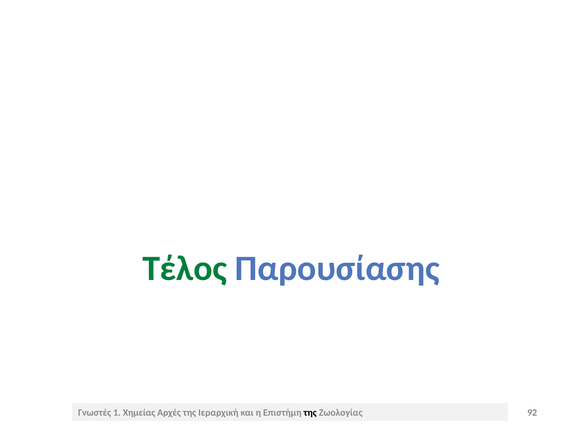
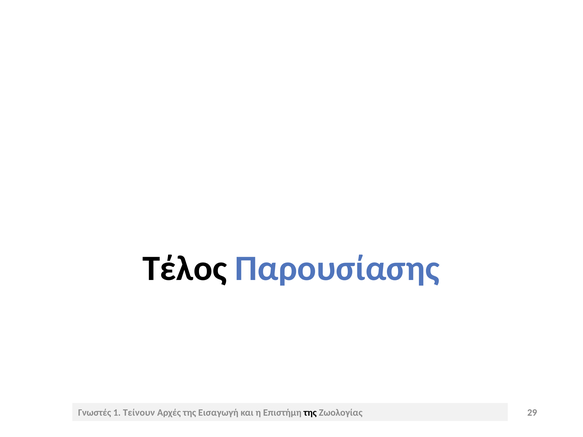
Τέλος colour: green -> black (185, 268)
Χημείας: Χημείας -> Τείνουν (139, 413)
Ιεραρχική: Ιεραρχική -> Εισαγωγή (218, 413)
92: 92 -> 29 (532, 413)
